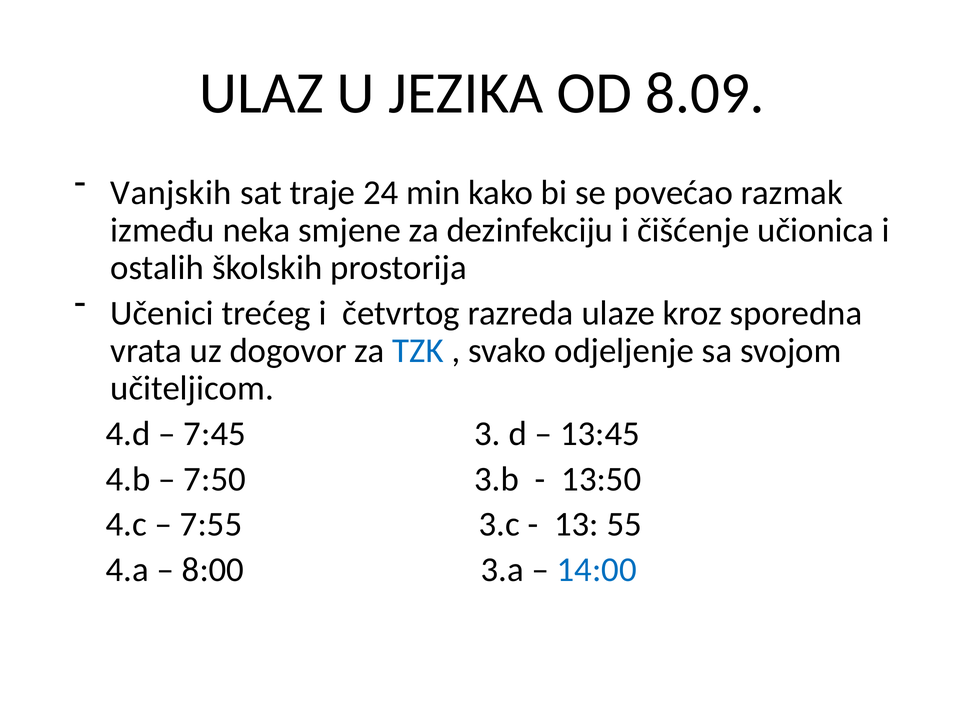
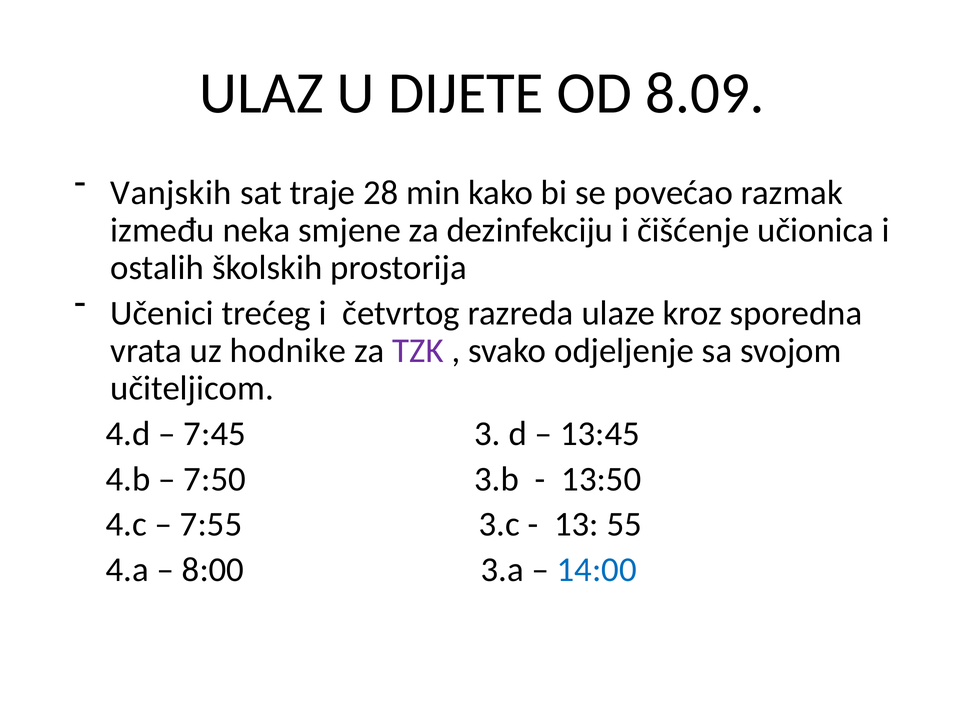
JEZIKA: JEZIKA -> DIJETE (466, 93)
24: 24 -> 28 (381, 192)
dogovor: dogovor -> hodnike (288, 351)
TZK colour: blue -> purple (418, 351)
